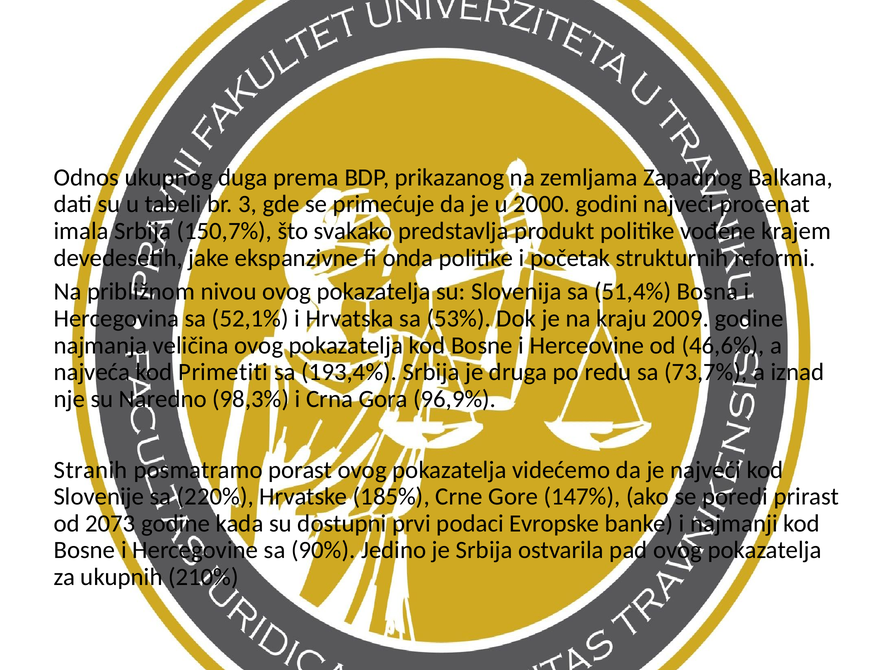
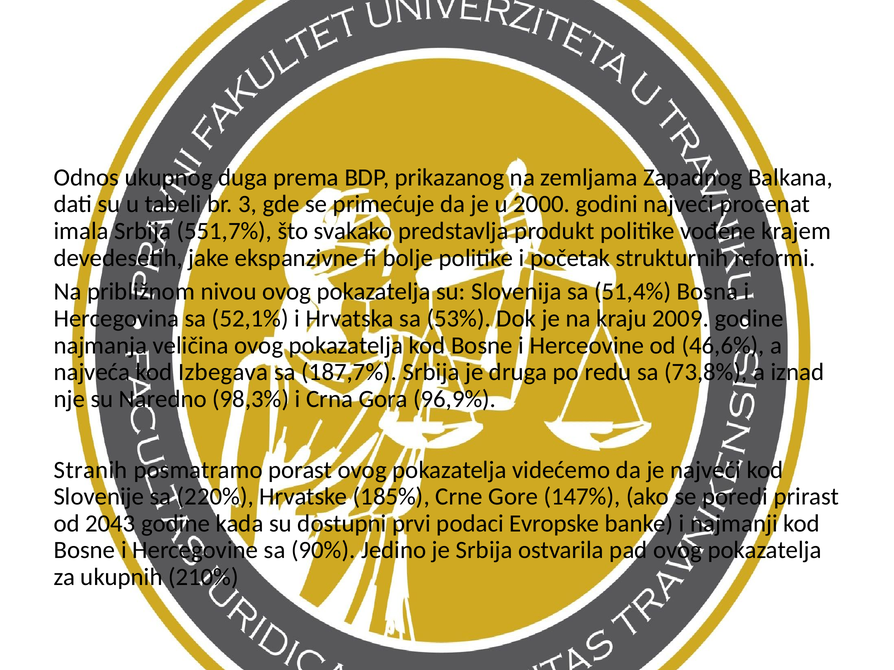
150,7%: 150,7% -> 551,7% (224, 231)
onda: onda -> bolje (408, 258)
Primetiti: Primetiti -> Izbegava (223, 372)
193,4%: 193,4% -> 187,7% (349, 372)
73,7%: 73,7% -> 73,8% (706, 372)
2073: 2073 -> 2043 (110, 524)
